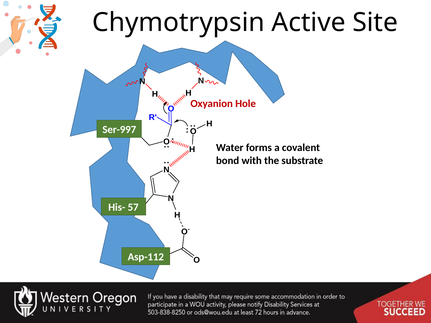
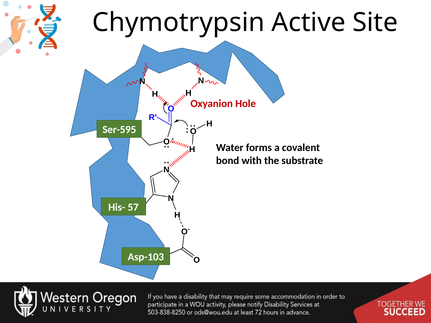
Ser-997: Ser-997 -> Ser-595 (119, 130)
Asp-112: Asp-112 -> Asp-103 (146, 257)
